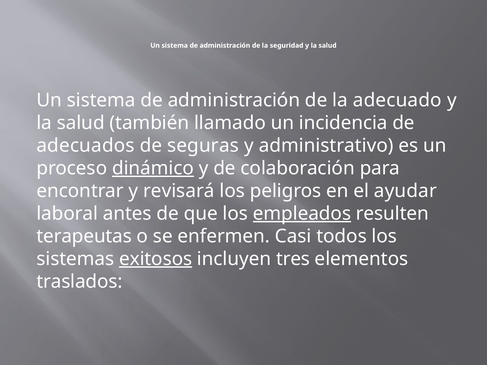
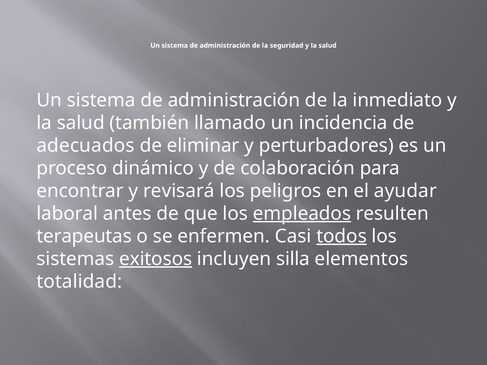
adecuado: adecuado -> inmediato (397, 100)
seguras: seguras -> eliminar (203, 146)
administrativo: administrativo -> perturbadores (326, 146)
dinámico underline: present -> none (153, 168)
todos underline: none -> present (342, 236)
tres: tres -> silla (293, 259)
traslados: traslados -> totalidad (79, 282)
